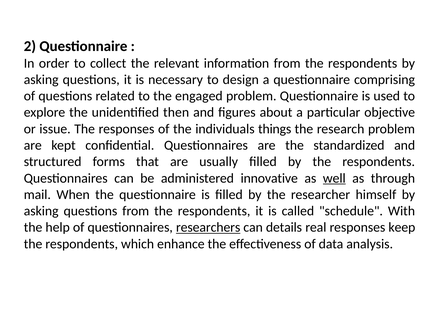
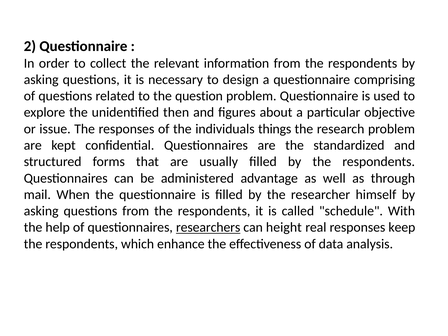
engaged: engaged -> question (199, 96)
innovative: innovative -> advantage (269, 178)
well underline: present -> none (334, 178)
details: details -> height (284, 227)
